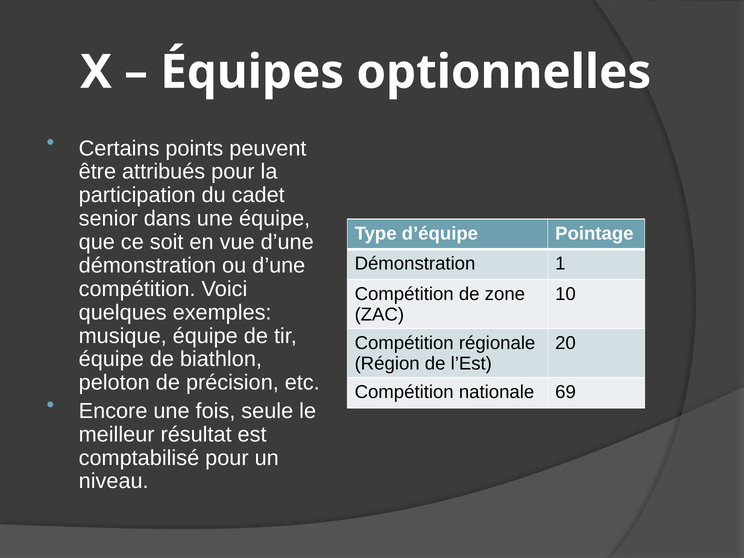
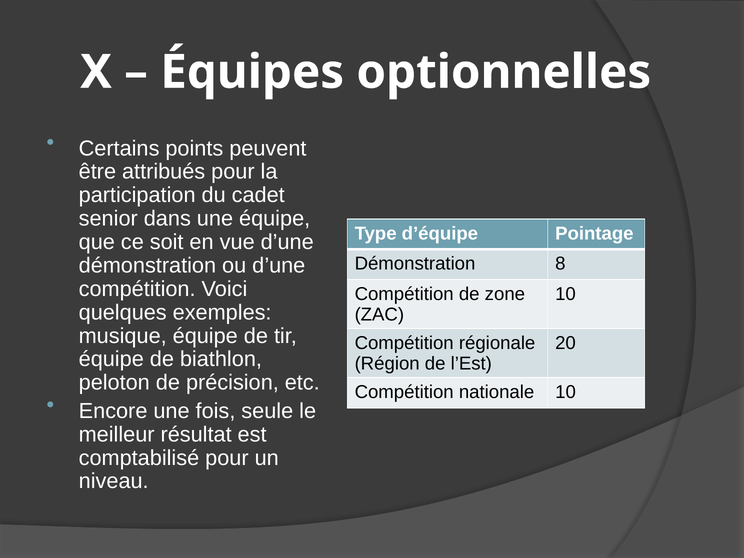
1: 1 -> 8 (560, 264)
nationale 69: 69 -> 10 (566, 392)
